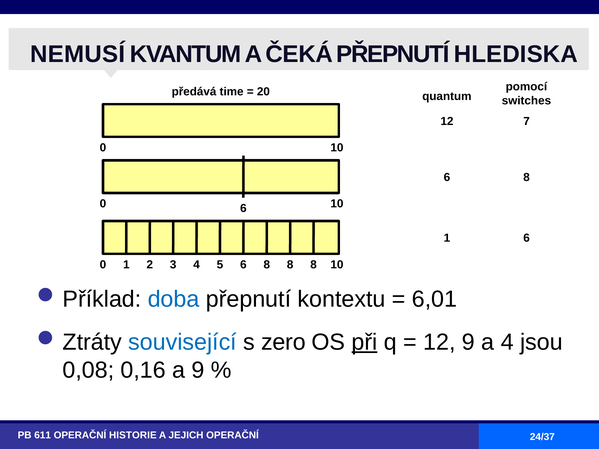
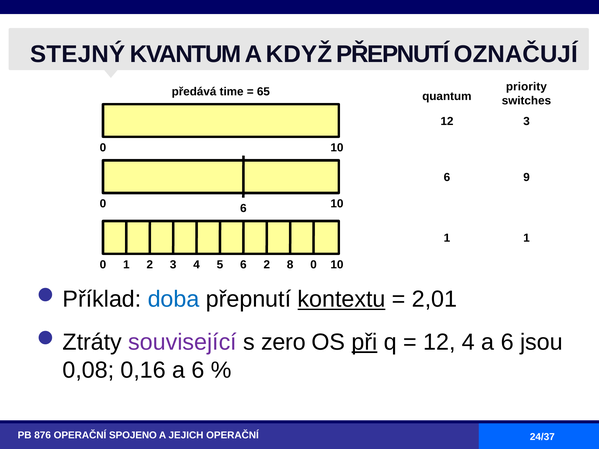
NEMUSÍ: NEMUSÍ -> STEJNÝ (78, 54)
ČEKÁ: ČEKÁ -> KDYŽ (299, 54)
HLEDISKA: HLEDISKA -> OZNAČUJÍ (516, 54)
pomocí: pomocí -> priority (526, 87)
20: 20 -> 65 (263, 92)
12 7: 7 -> 3 (527, 121)
8: 8 -> 9 (527, 177)
1 6: 6 -> 1 (527, 238)
8: 8 -> 2 (267, 265)
8: 8 -> 0 (314, 265)
kontextu underline: none -> present (342, 299)
6,01: 6,01 -> 2,01 (434, 299)
související colour: blue -> purple (183, 342)
12 9: 9 -> 4 (468, 342)
4: 4 -> 6 (507, 342)
0,16 a 9: 9 -> 6 (198, 370)
611: 611 -> 876 (43, 435)
HISTORIE: HISTORIE -> SPOJENO (133, 435)
